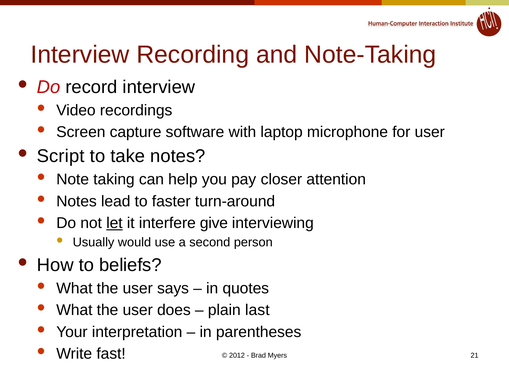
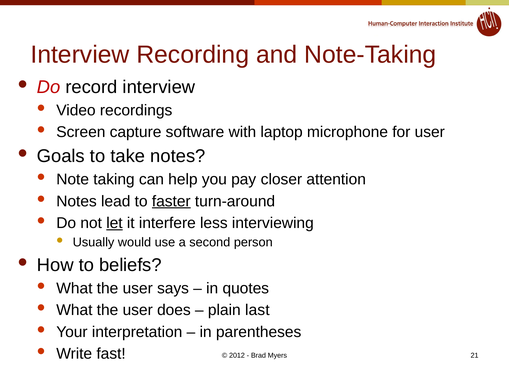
Script: Script -> Goals (61, 156)
faster underline: none -> present (171, 201)
give: give -> less (214, 223)
